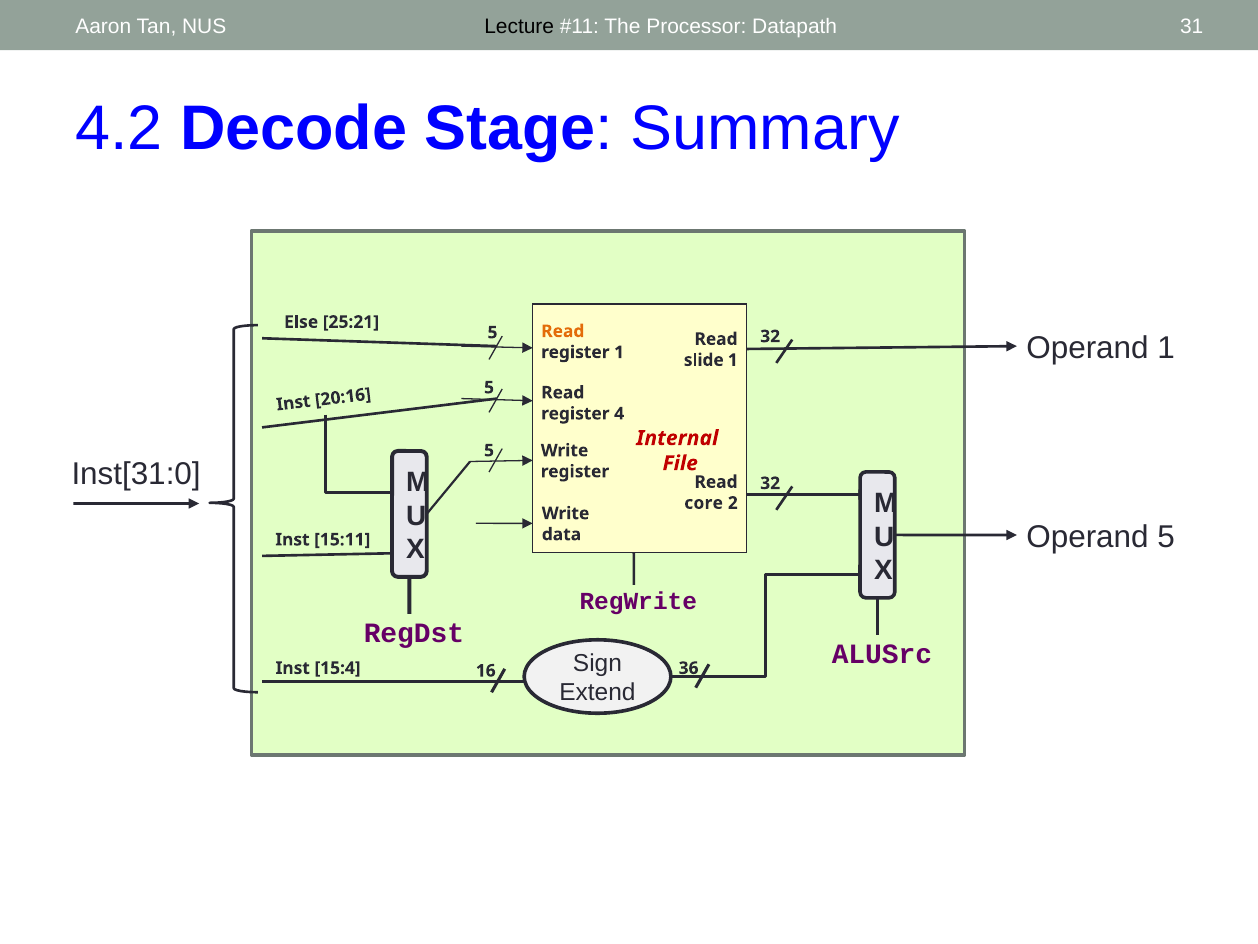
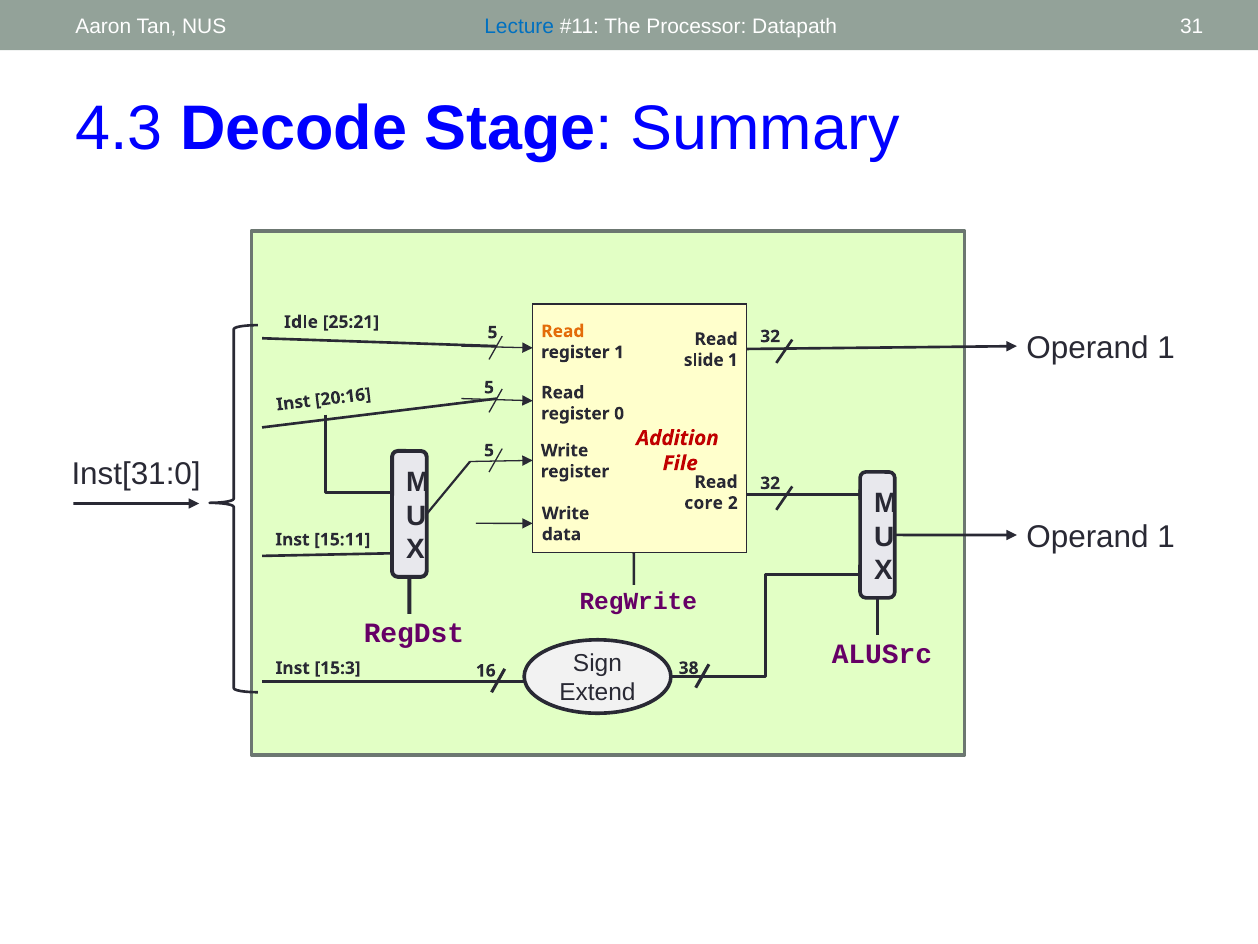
Lecture colour: black -> blue (519, 27)
4.2: 4.2 -> 4.3 (119, 129)
Else: Else -> Idle (301, 322)
4: 4 -> 0 (619, 413)
Internal: Internal -> Addition (677, 438)
5: 5 -> 1 (1166, 537)
15:4: 15:4 -> 15:3 (338, 668)
36: 36 -> 38 (689, 668)
